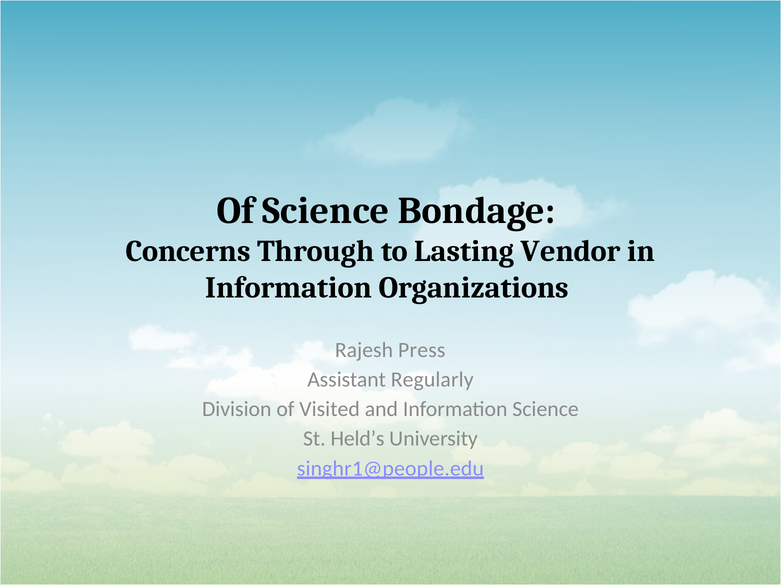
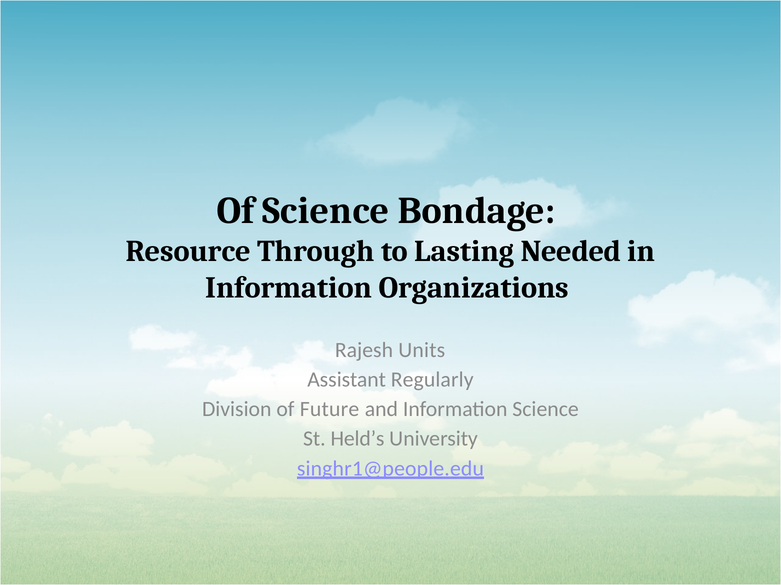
Concerns: Concerns -> Resource (188, 252)
Vendor: Vendor -> Needed (571, 252)
Press: Press -> Units (422, 350)
Visited: Visited -> Future (329, 410)
